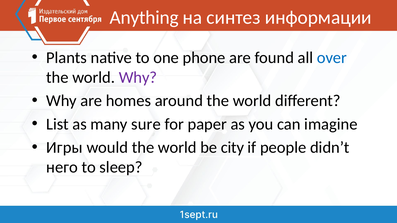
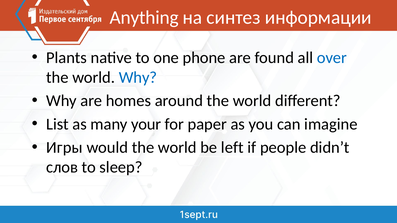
Why colour: purple -> blue (138, 78)
sure: sure -> your (146, 124)
city: city -> left (232, 148)
него: него -> слов (62, 168)
